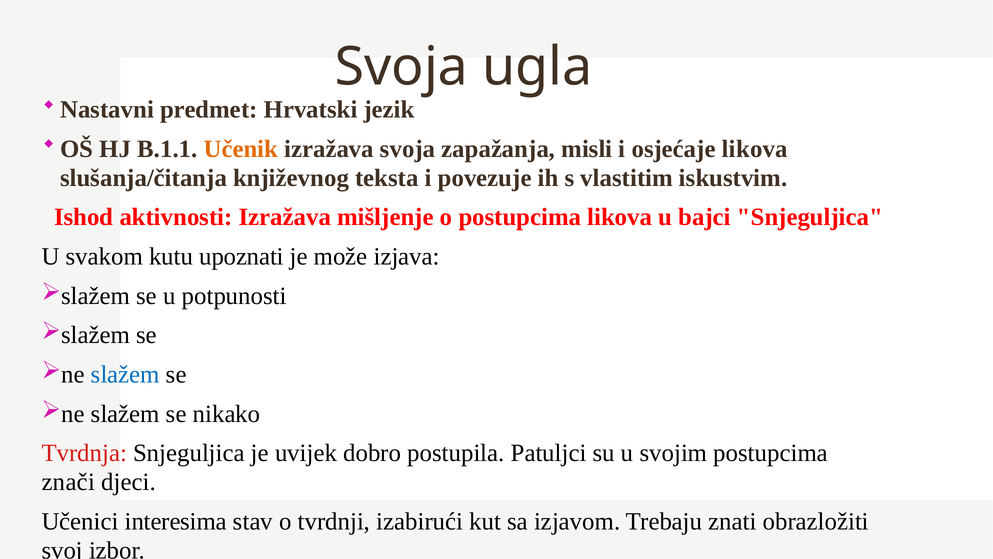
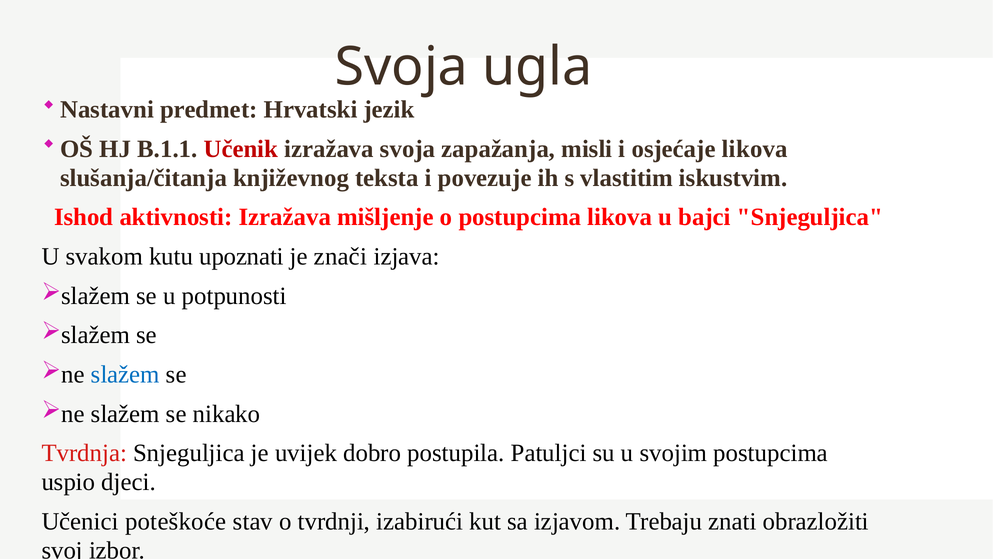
Učenik colour: orange -> red (241, 149)
može: može -> znači (340, 256)
znači: znači -> uspio (68, 482)
interesima: interesima -> poteškoće (176, 521)
